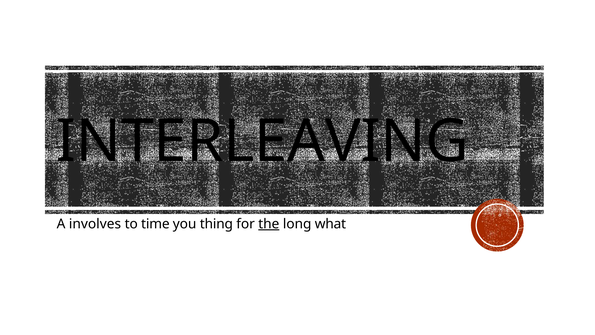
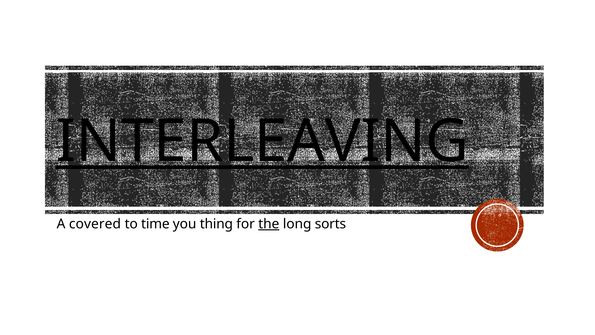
INTERLEAVING underline: none -> present (262, 141)
involves: involves -> covered (95, 224)
what: what -> sorts (330, 224)
